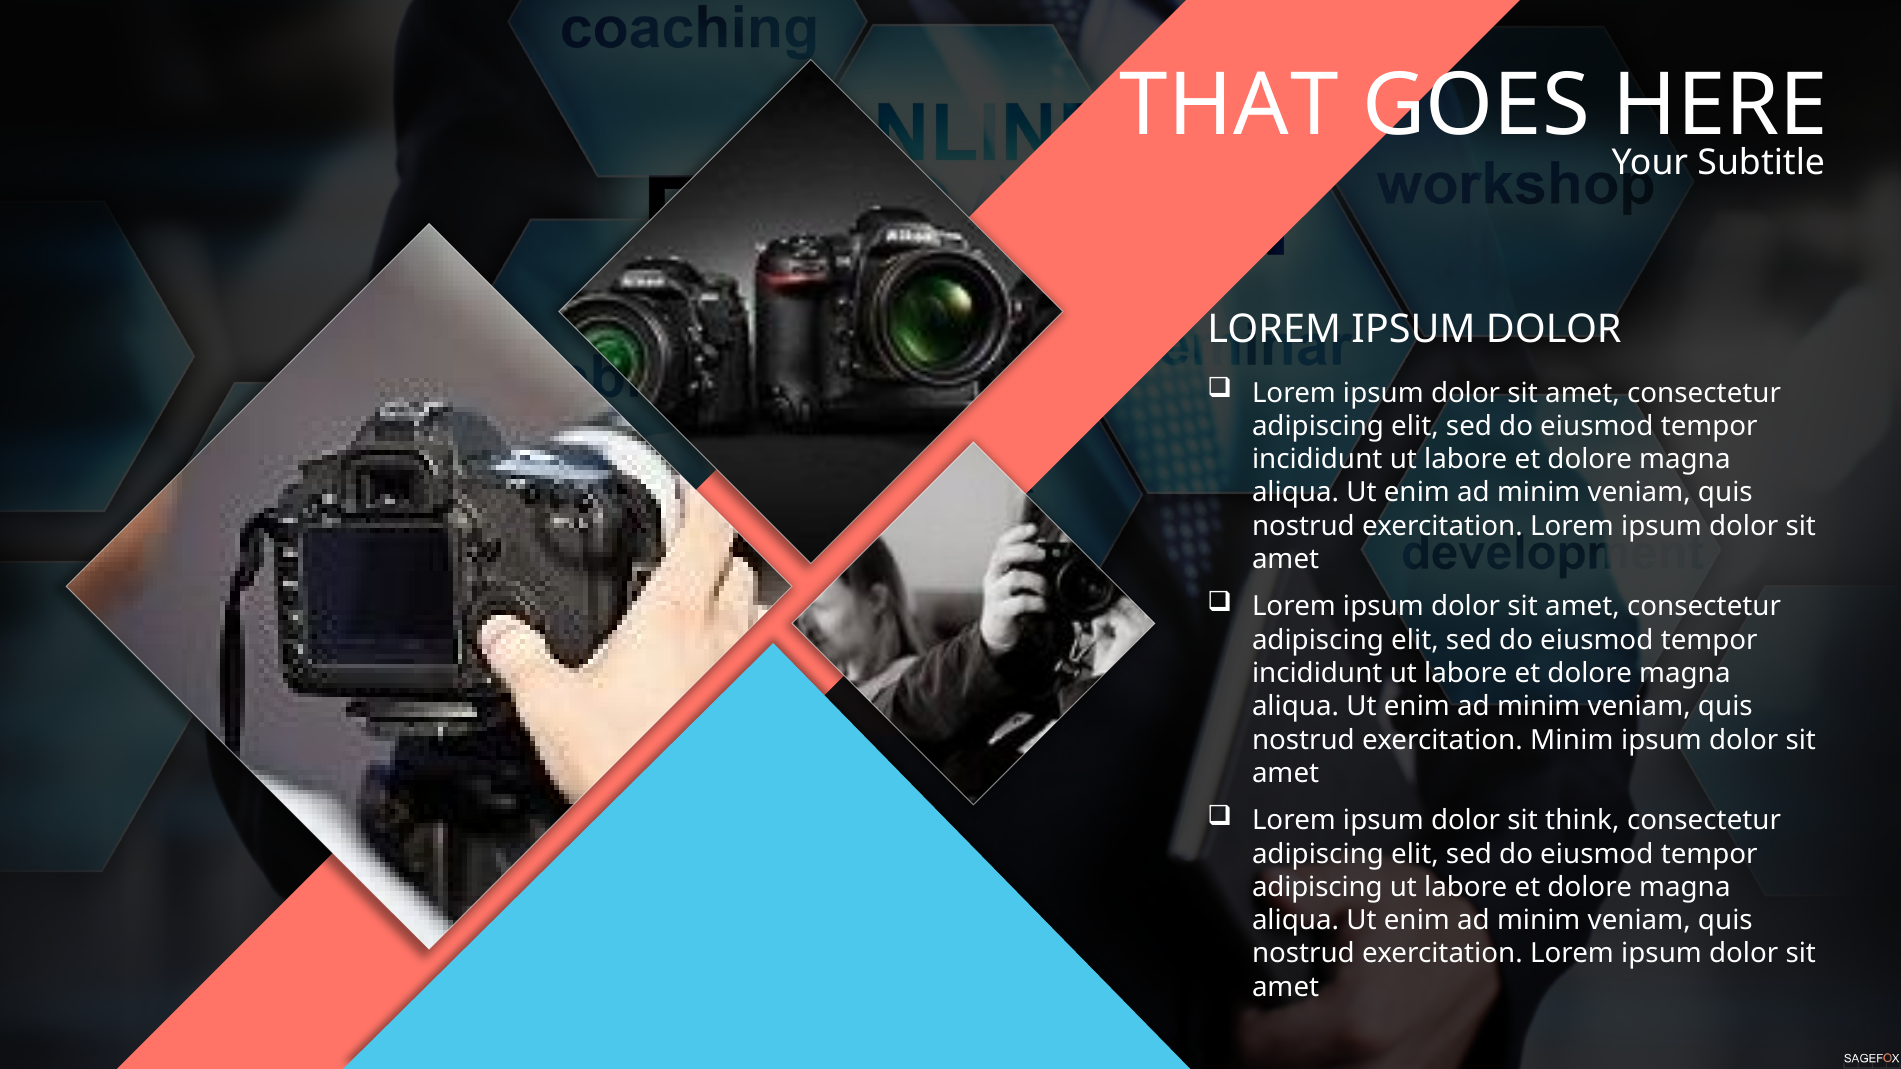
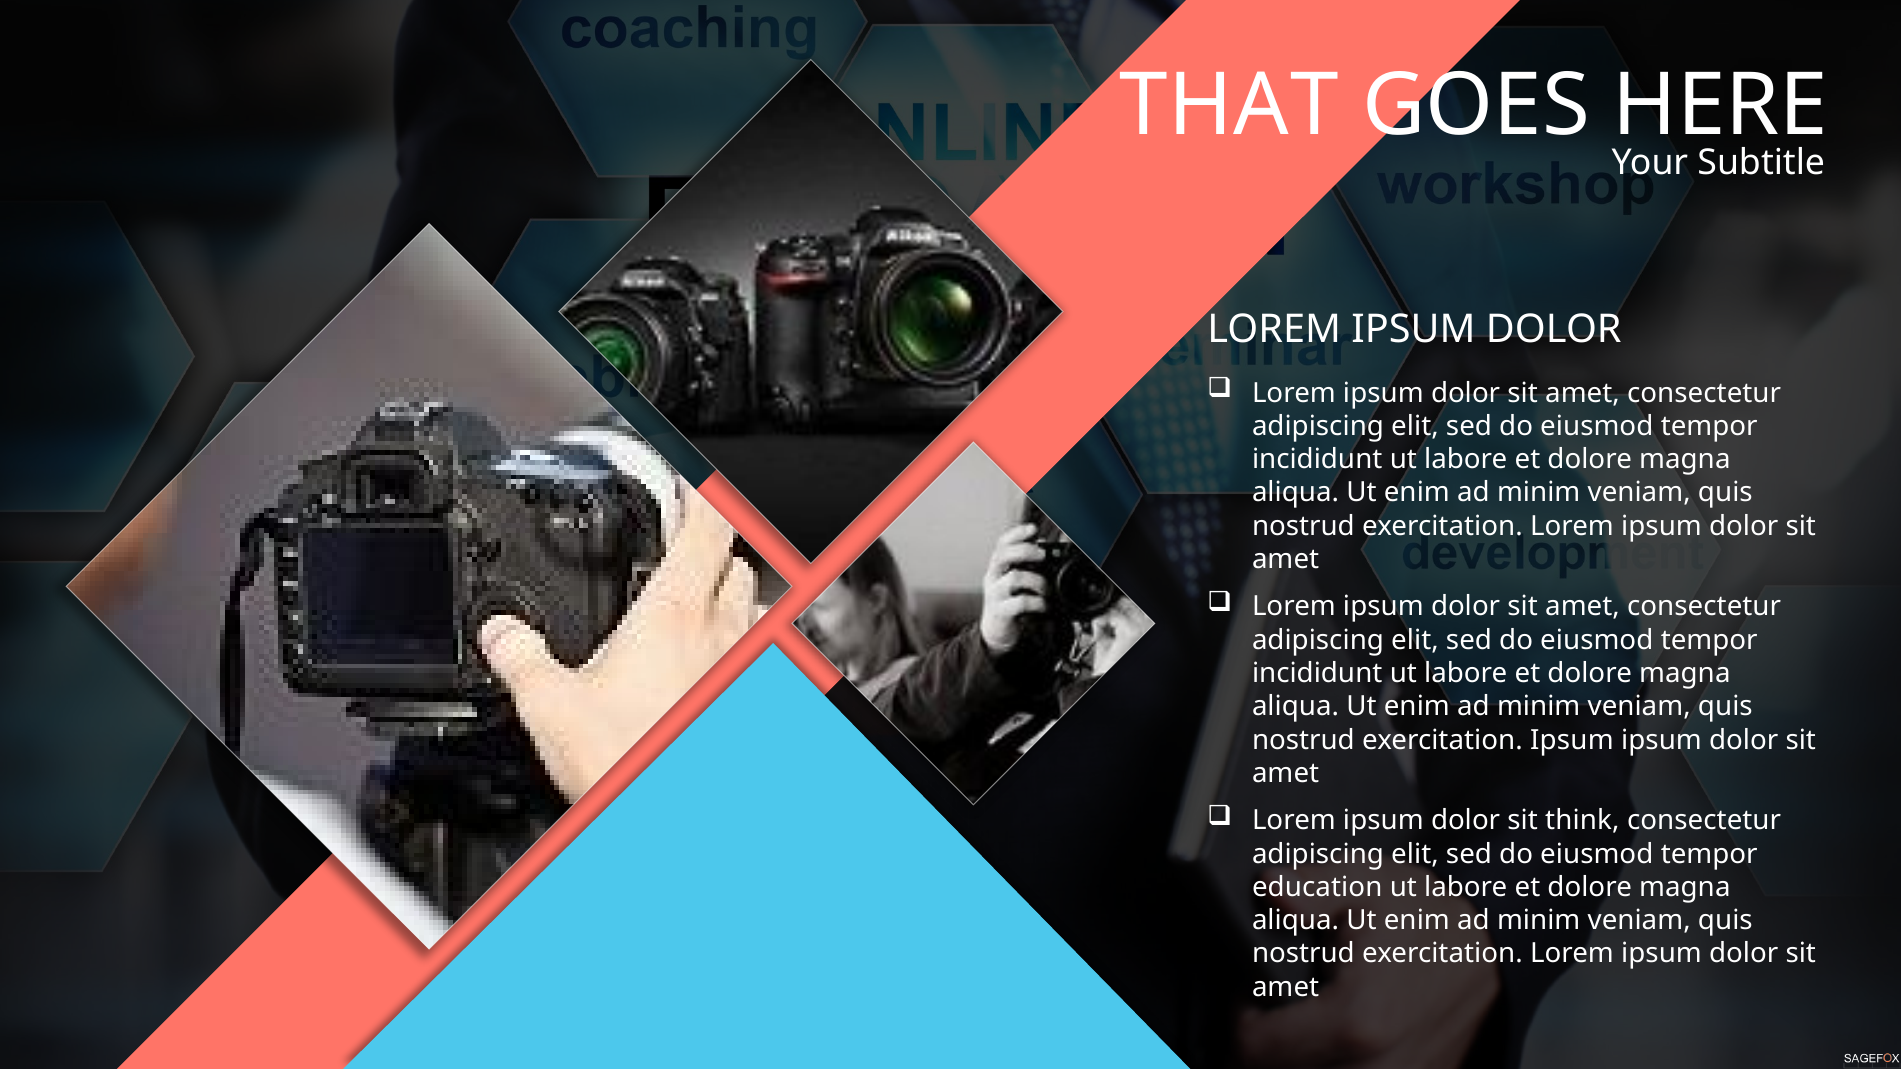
exercitation Minim: Minim -> Ipsum (1572, 740)
adipiscing: adipiscing -> education (1317, 887)
